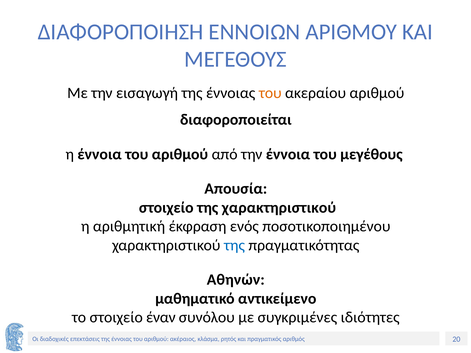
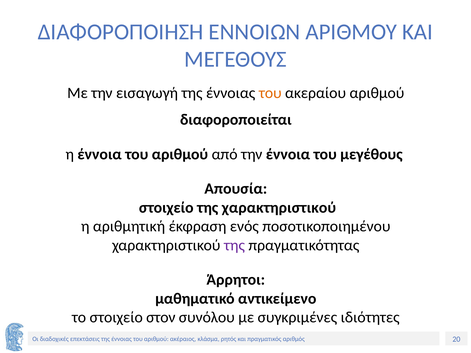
της colour: blue -> purple (234, 245)
Αθηνών: Αθηνών -> Άρρητοι (236, 280)
έναν: έναν -> στον (161, 318)
